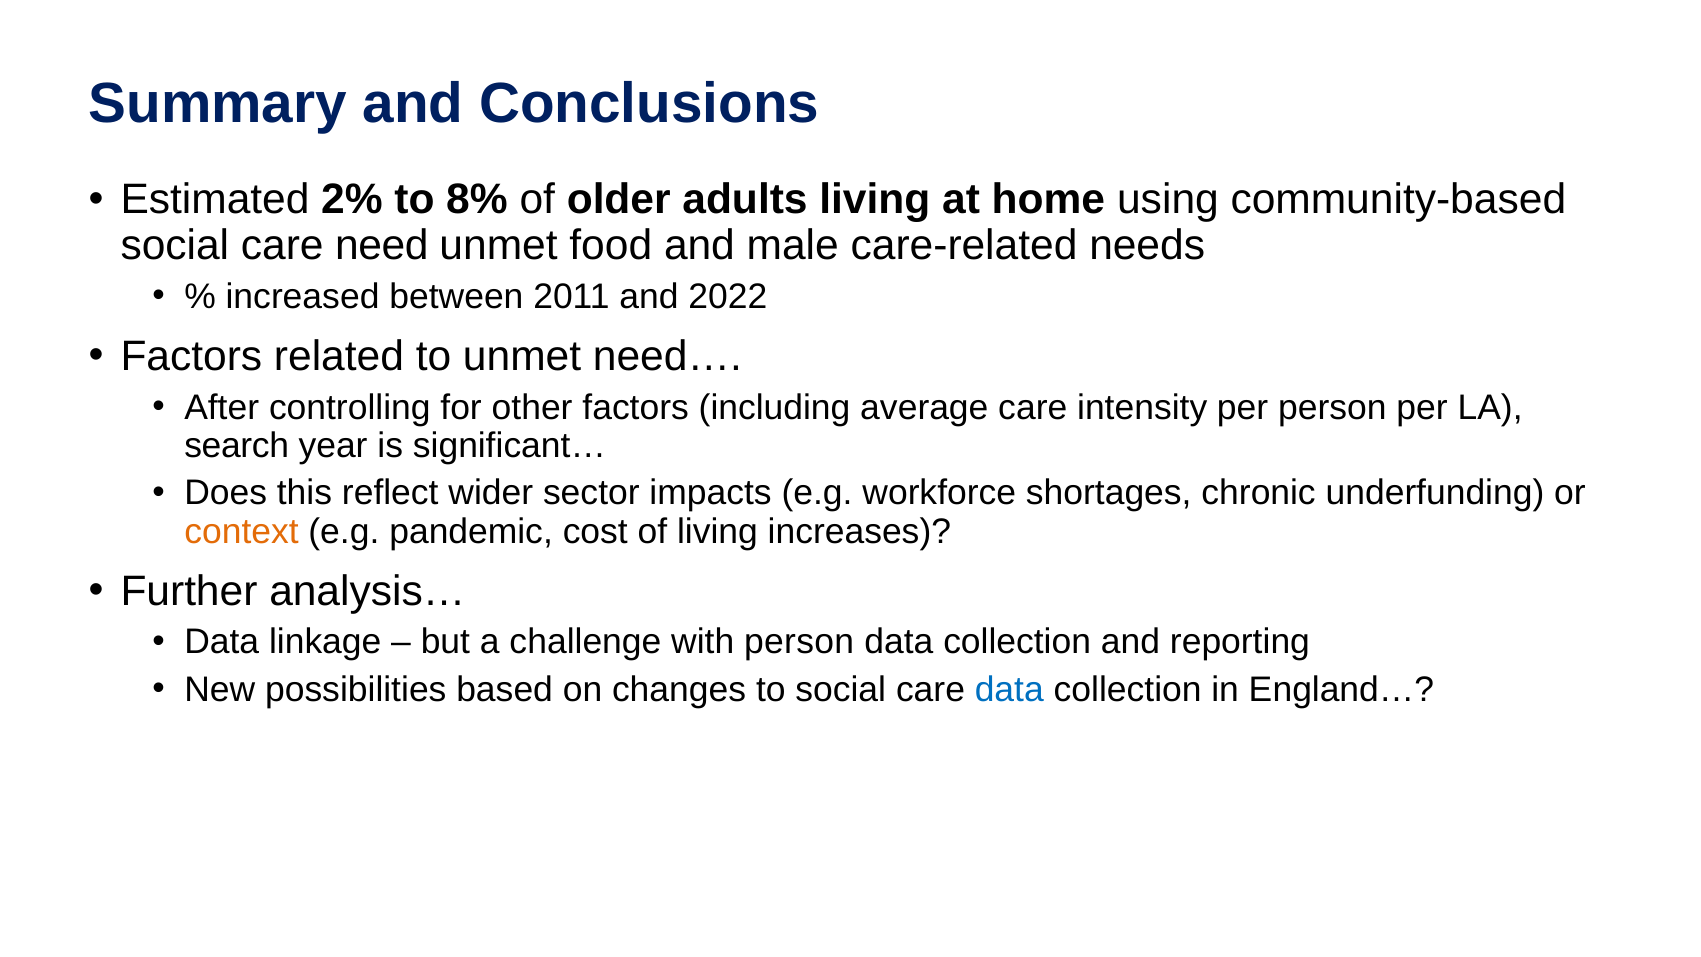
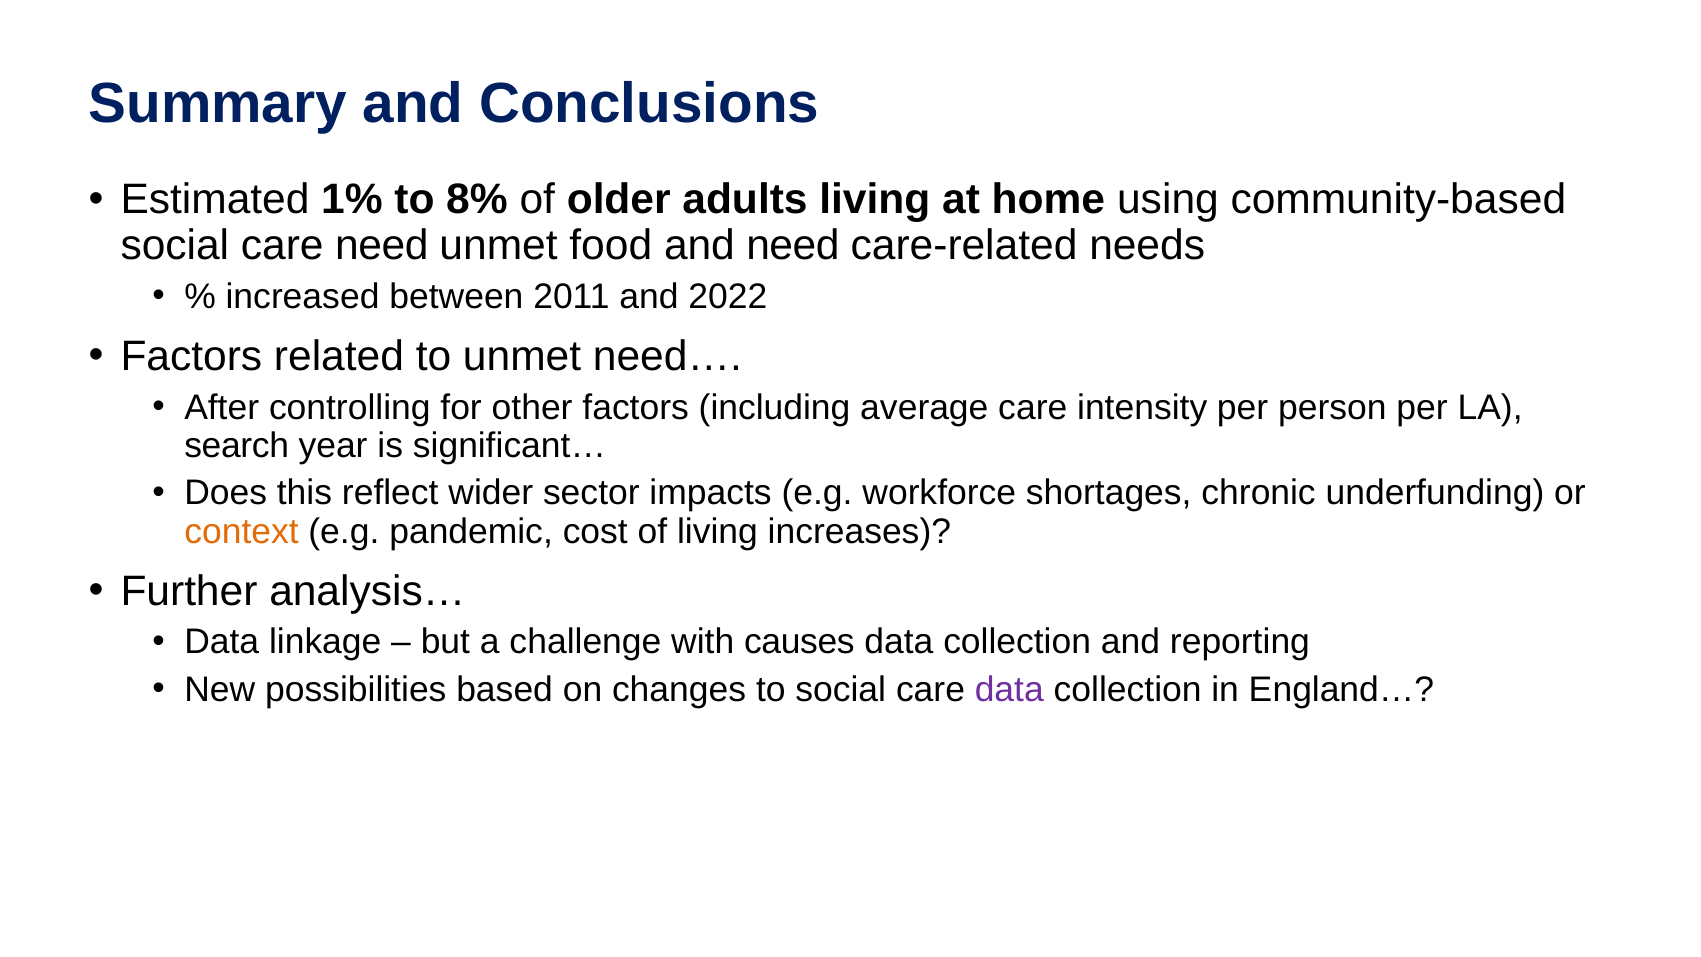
2%: 2% -> 1% (352, 200)
and male: male -> need (793, 246)
with person: person -> causes (799, 642)
data colour: blue -> purple (1009, 689)
